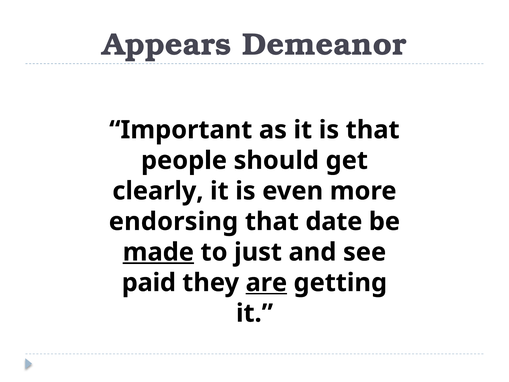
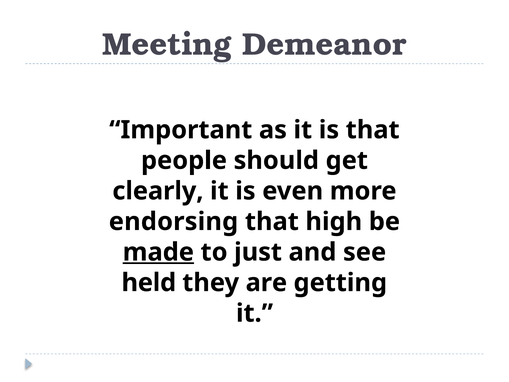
Appears: Appears -> Meeting (167, 45)
date: date -> high (334, 221)
paid: paid -> held (149, 283)
are underline: present -> none (266, 283)
